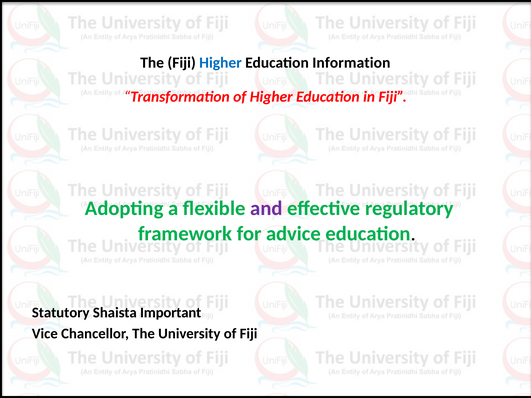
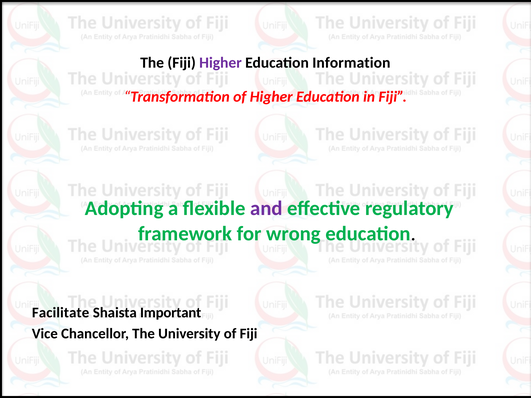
Higher colour: blue -> purple (220, 63)
advice: advice -> wrong (293, 234)
Statutory: Statutory -> Facilitate (61, 313)
